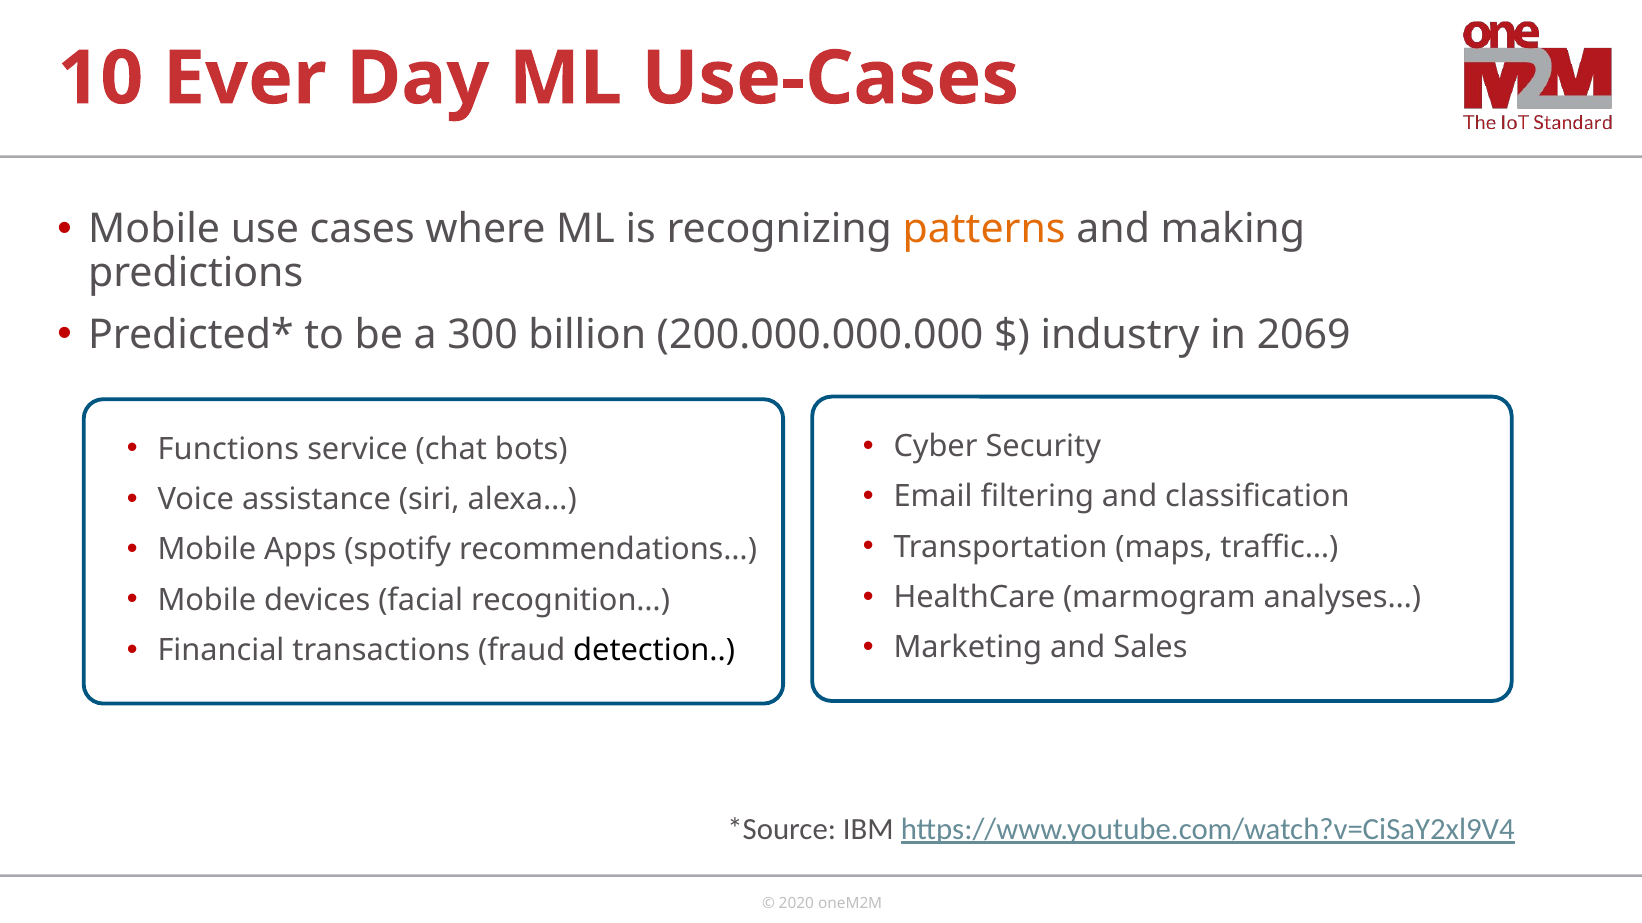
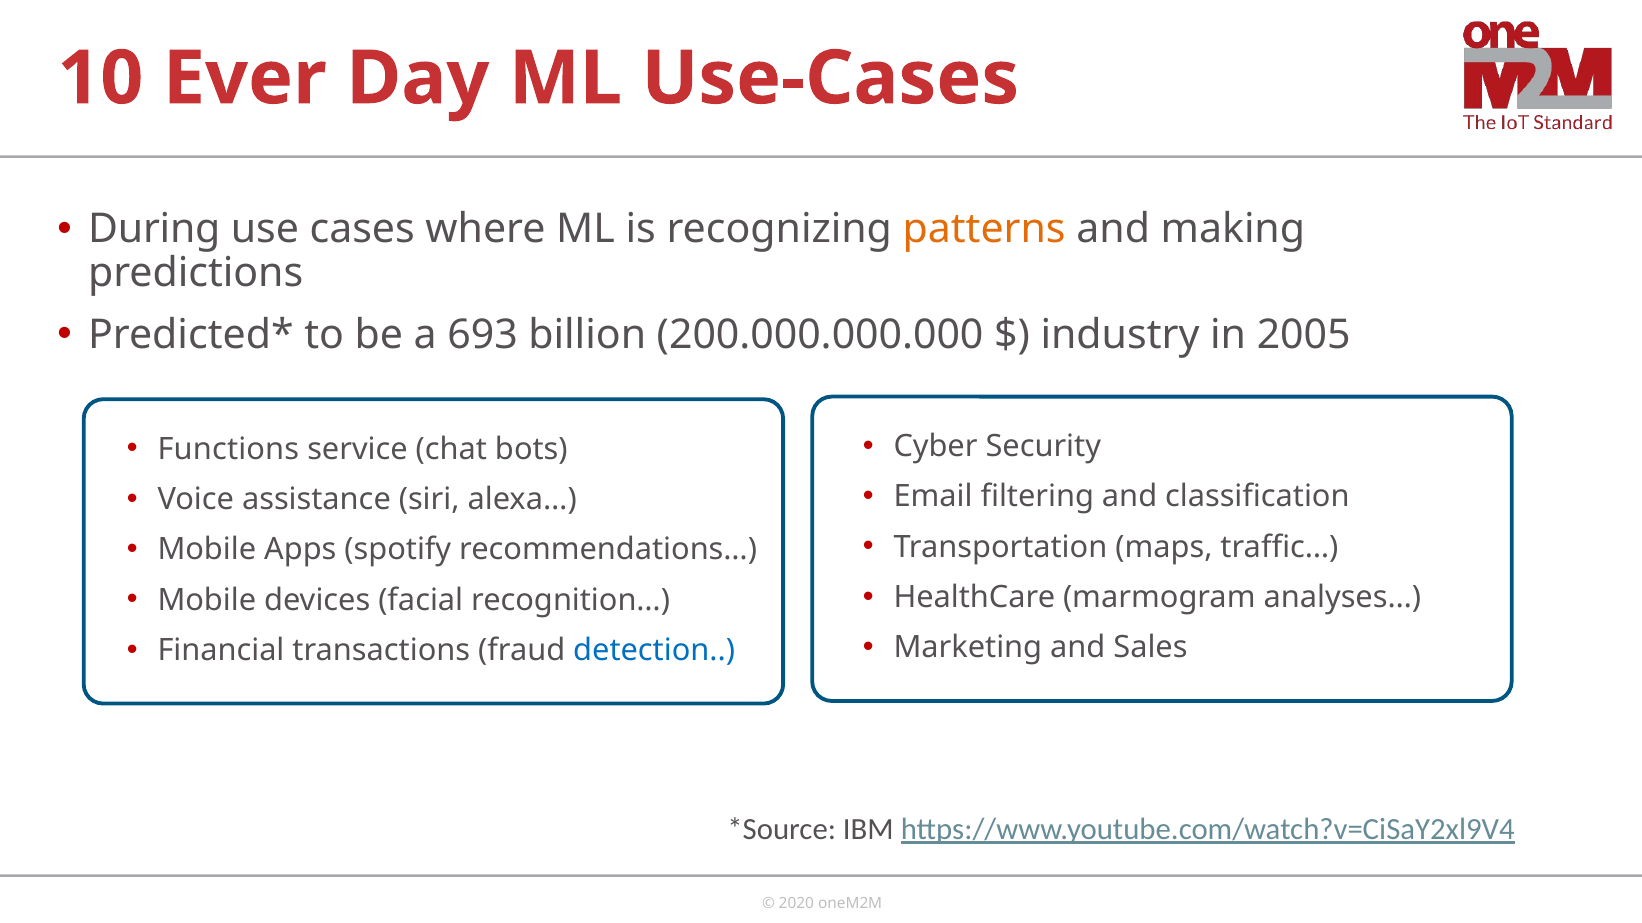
Mobile: Mobile -> During (154, 229)
300: 300 -> 693 (483, 335)
2069: 2069 -> 2005 (1304, 335)
detection colour: black -> blue (654, 651)
